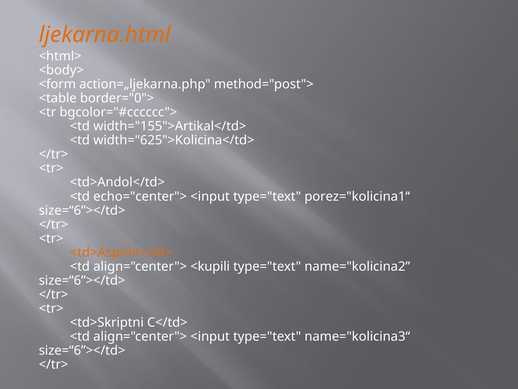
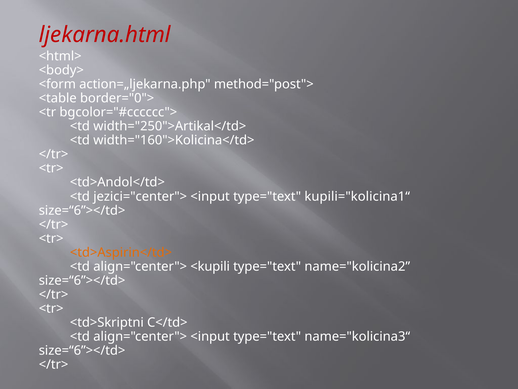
ljekarna.html colour: orange -> red (105, 35)
width="155">Artikal</td>: width="155">Artikal</td> -> width="250">Artikal</td> (170, 126)
width="625">Kolicina</td>: width="625">Kolicina</td> -> width="160">Kolicina</td> (174, 140)
echo="center">: echo="center"> -> jezici="center"> (140, 196)
porez="kolicina1“: porez="kolicina1“ -> kupili="kolicina1“ (357, 196)
